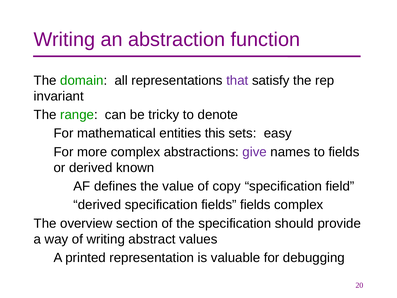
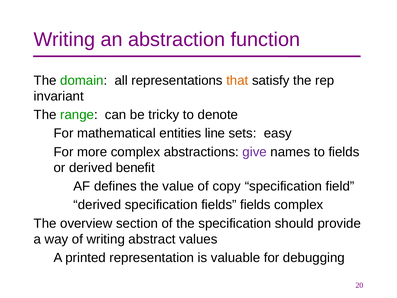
that colour: purple -> orange (237, 80)
this: this -> line (215, 133)
known: known -> benefit (135, 168)
